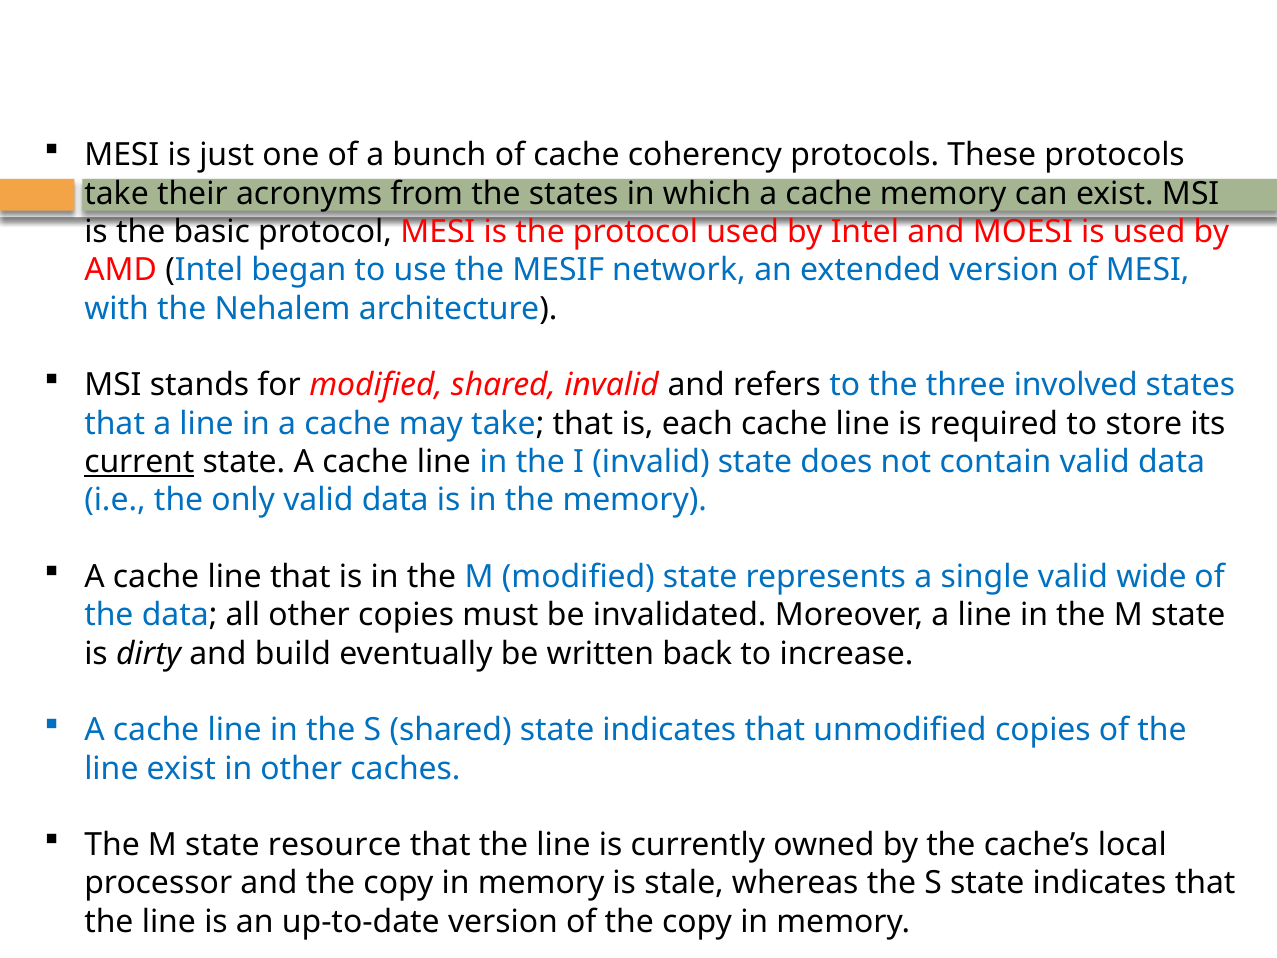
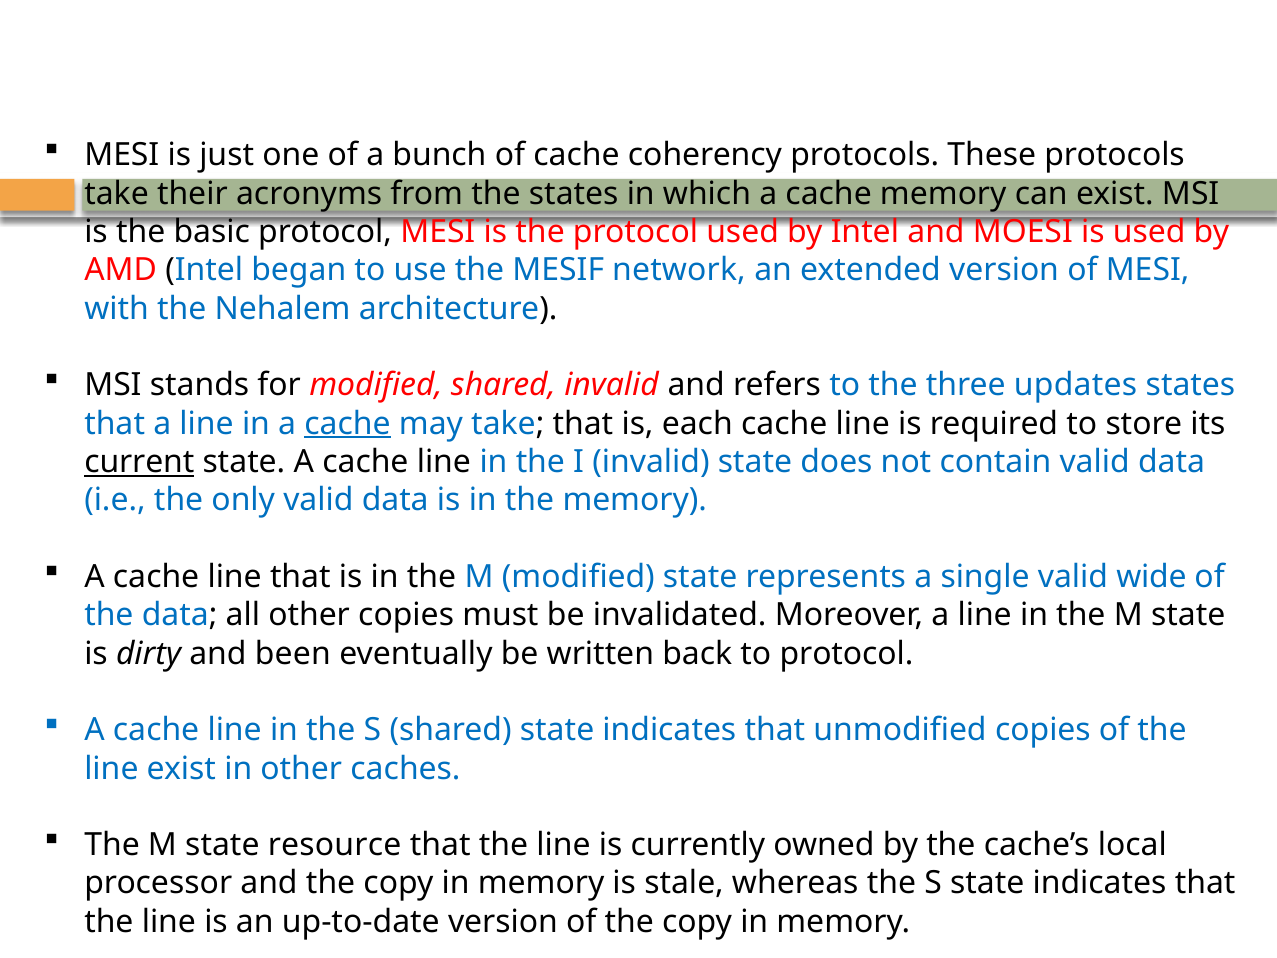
involved: involved -> updates (1076, 385)
cache underline: none -> present (347, 423)
build: build -> been (293, 653)
to increase: increase -> protocol (846, 653)
